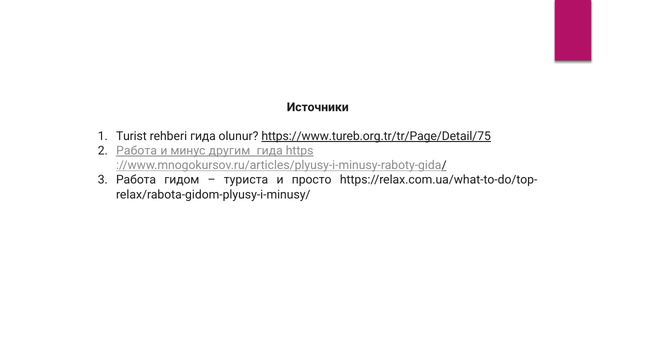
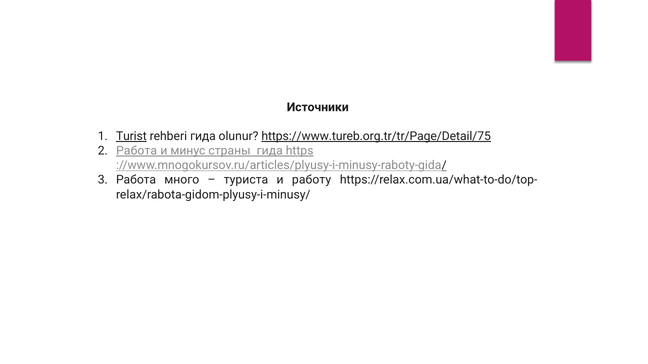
Turist underline: none -> present (131, 136)
другим: другим -> страны (230, 151)
гидом: гидом -> много (182, 180)
просто: просто -> работу (312, 180)
